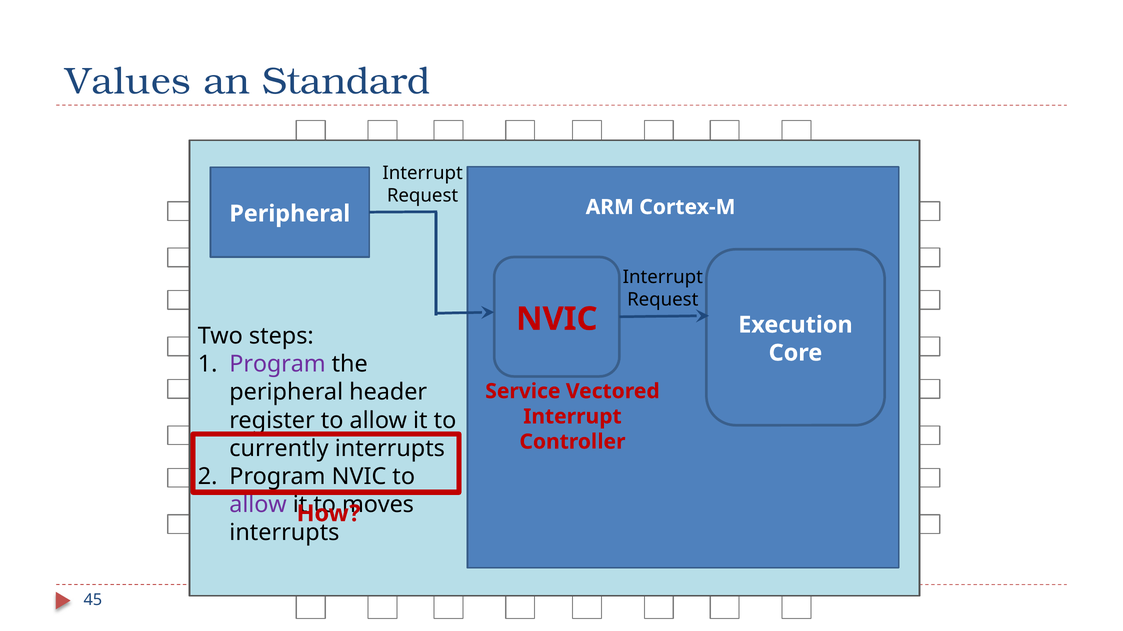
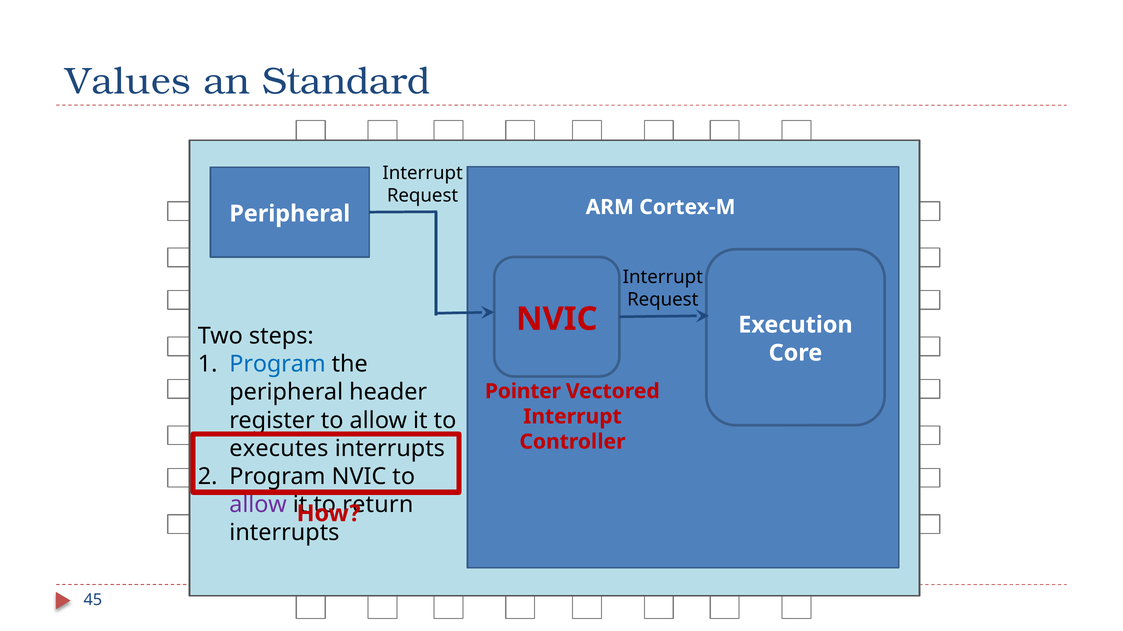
Program colour: purple -> blue (278, 365)
Service: Service -> Pointer (523, 392)
currently: currently -> executes (279, 449)
moves: moves -> return (378, 505)
